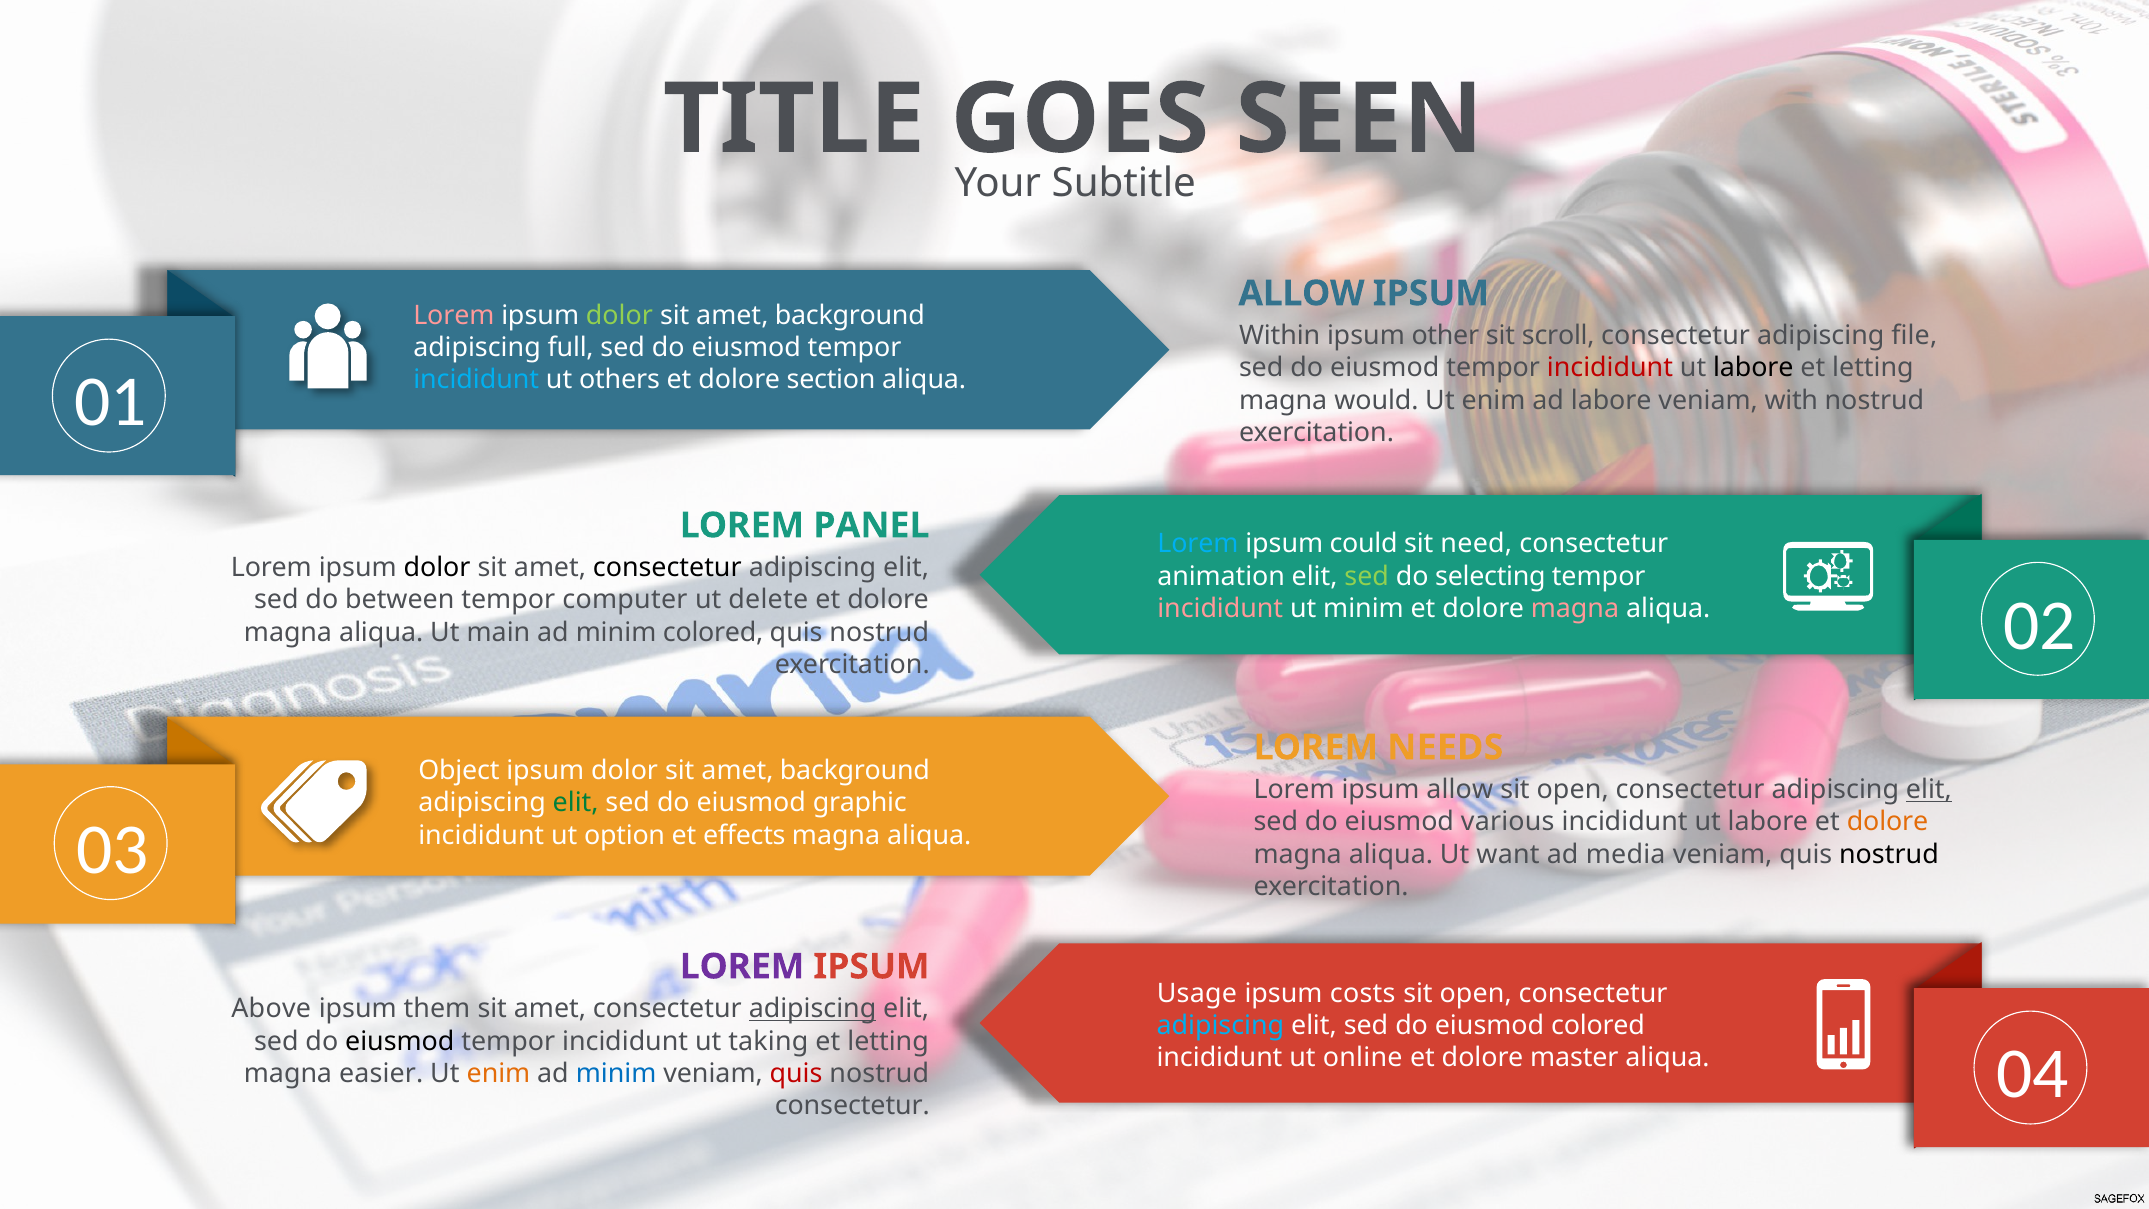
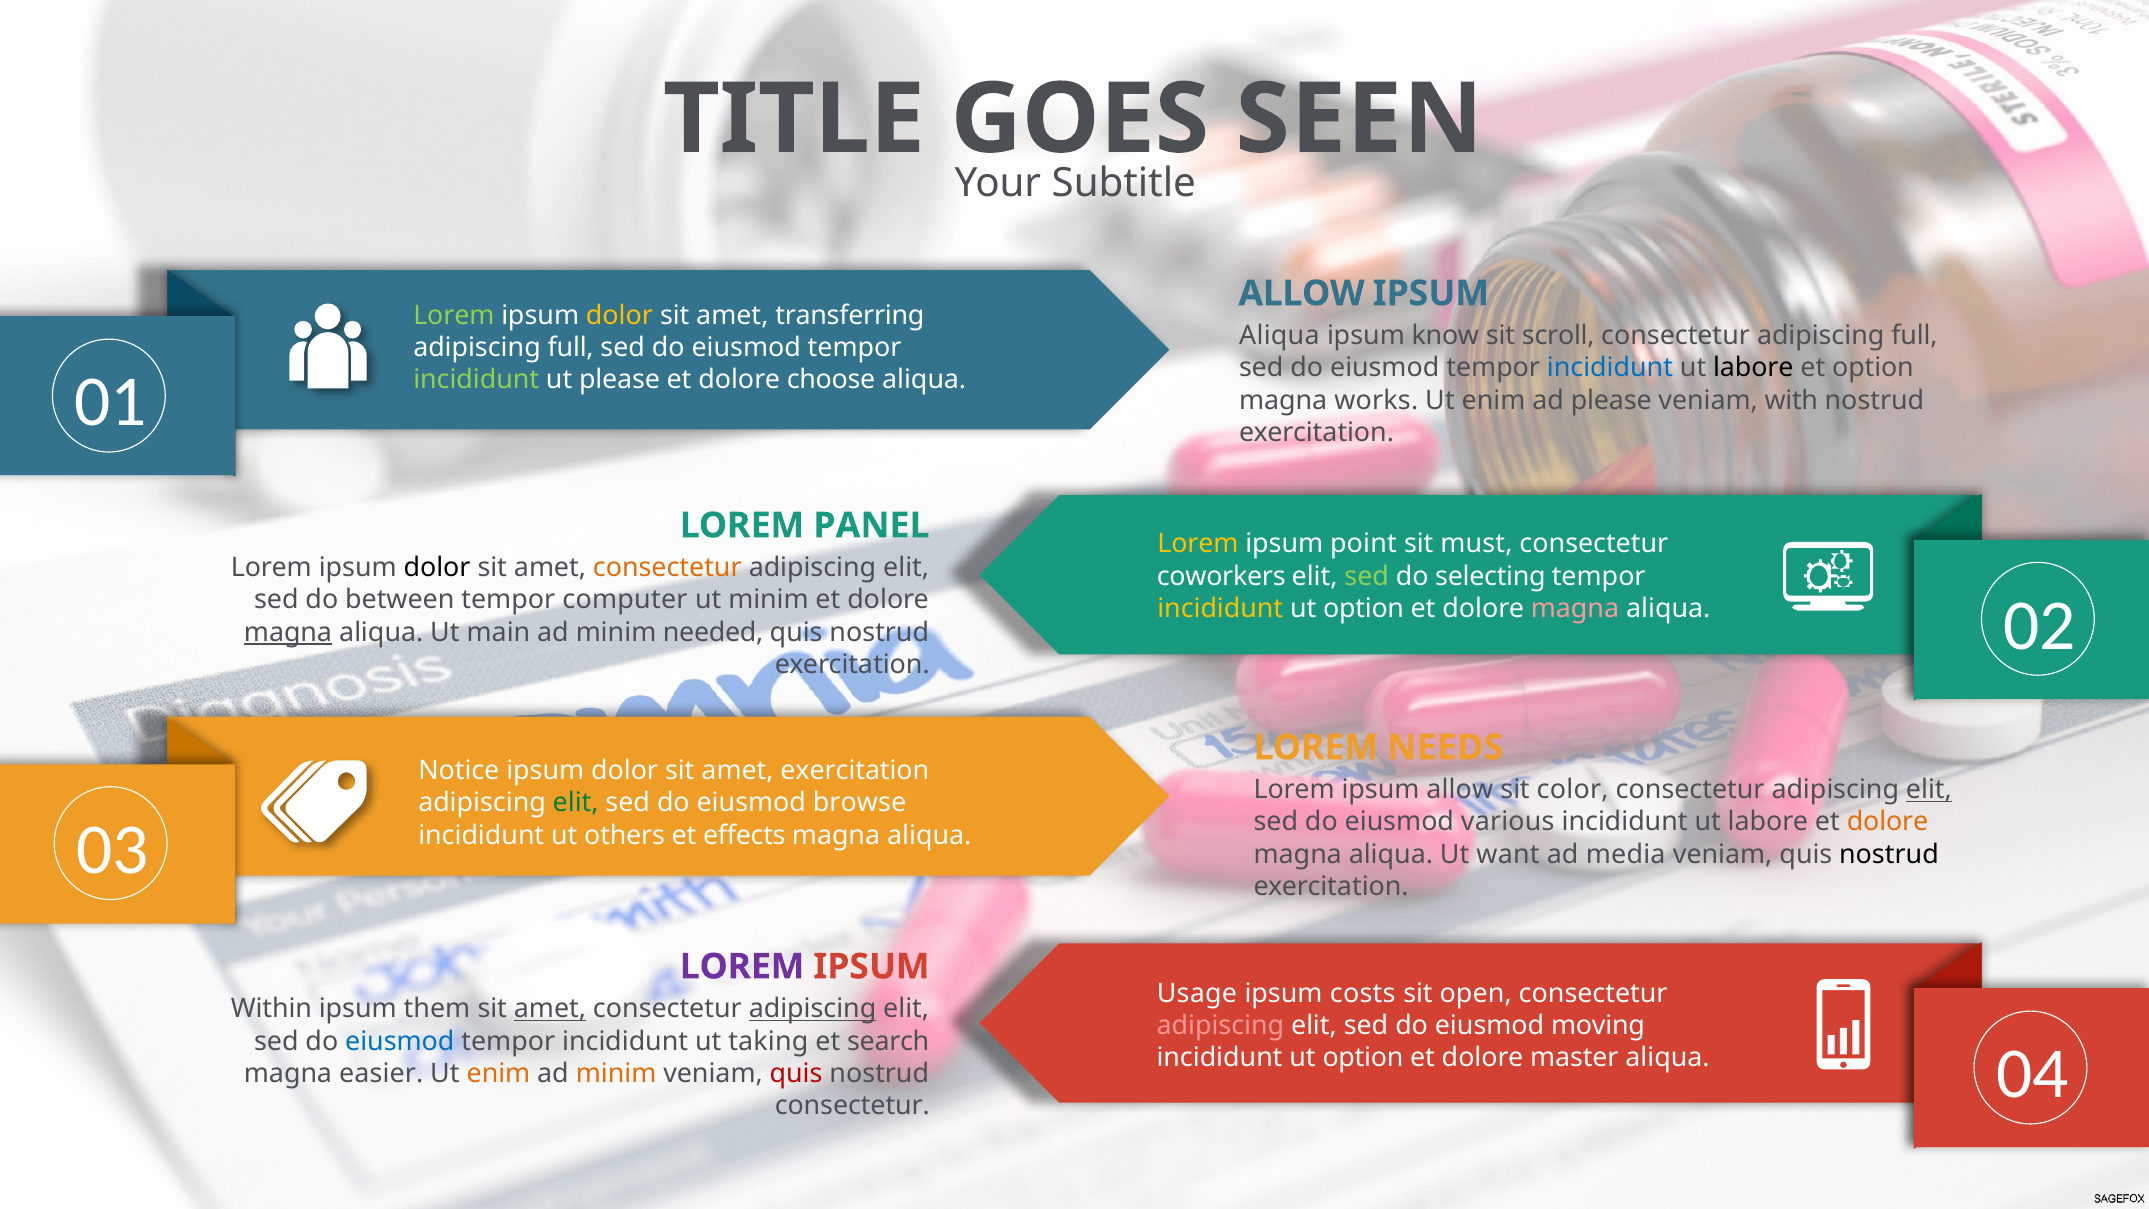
Lorem colour: pink -> light green (454, 315)
dolor colour: light green -> yellow (619, 315)
background: background -> transferring (850, 315)
Within: Within -> Aliqua (1279, 336)
other: other -> know (1445, 336)
consectetur adipiscing file: file -> full (1914, 336)
incididunt colour: red -> blue (1610, 368)
letting: letting -> option (1873, 368)
incididunt colour: light blue -> light green (476, 380)
ut others: others -> please (620, 380)
section: section -> choose (831, 380)
would: would -> works (1376, 400)
ad labore: labore -> please (1611, 400)
Lorem colour: light blue -> yellow (1198, 544)
could: could -> point (1363, 544)
need: need -> must (1476, 544)
consectetur colour: black -> orange (667, 568)
animation: animation -> coworkers (1221, 576)
ut delete: delete -> minim (768, 600)
incididunt colour: pink -> yellow (1220, 608)
minim: minim -> option (1364, 608)
magna underline: none -> present (288, 632)
minim colored: colored -> needed (713, 632)
Object: Object -> Notice (459, 771)
background: background -> exercitation (855, 771)
open: open -> color (1573, 790)
graphic: graphic -> browse (860, 803)
option: option -> others (625, 835)
Above: Above -> Within (271, 1009)
amet underline: none -> present (550, 1009)
adipiscing colour: light blue -> pink (1220, 1025)
eiusmod colored: colored -> moving (1598, 1025)
eiusmod colour: black -> blue (400, 1041)
letting: letting -> search (888, 1041)
online: online -> option (1363, 1057)
minim colour: blue -> orange (616, 1073)
